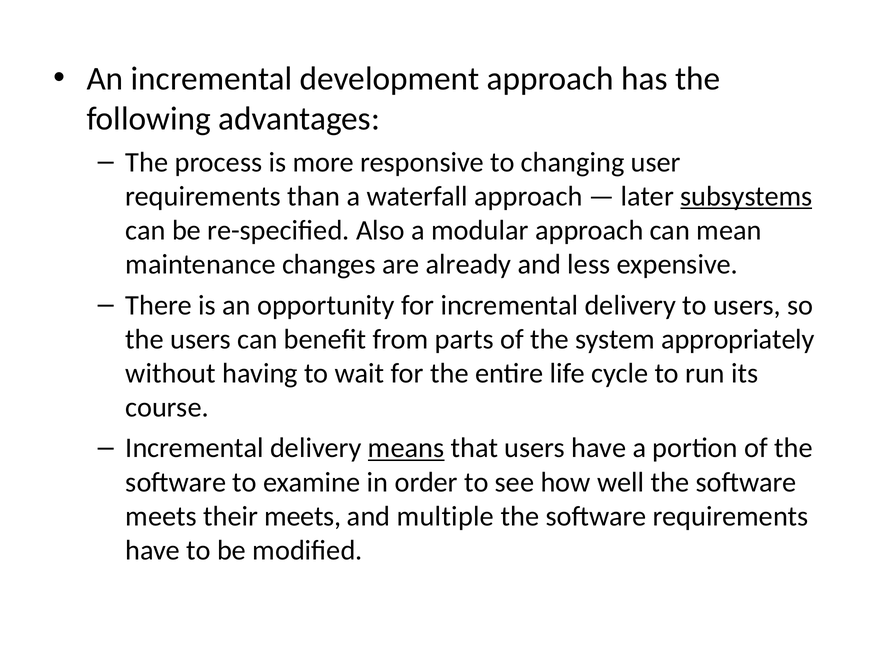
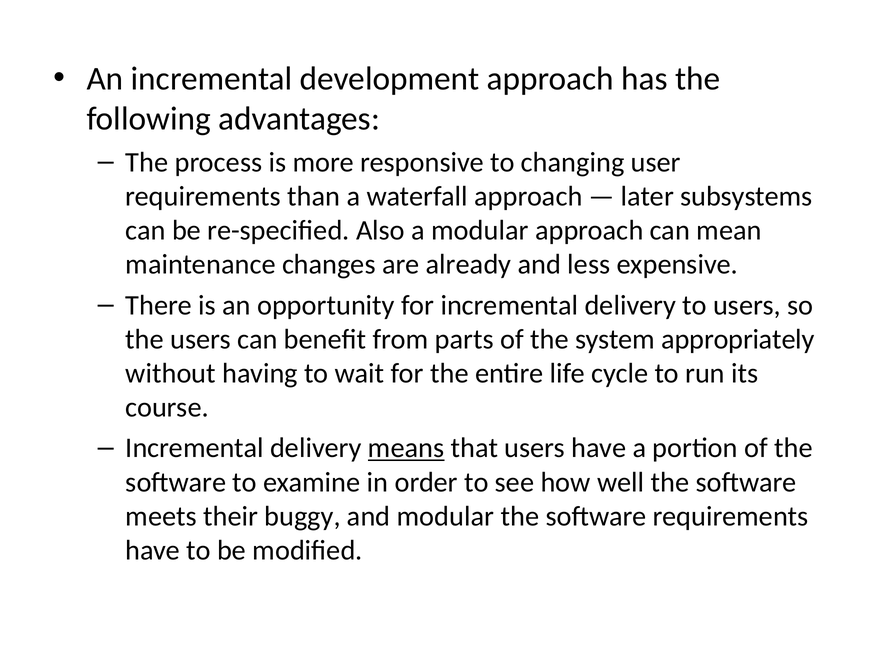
subsystems underline: present -> none (746, 196)
their meets: meets -> buggy (303, 516)
and multiple: multiple -> modular (445, 516)
